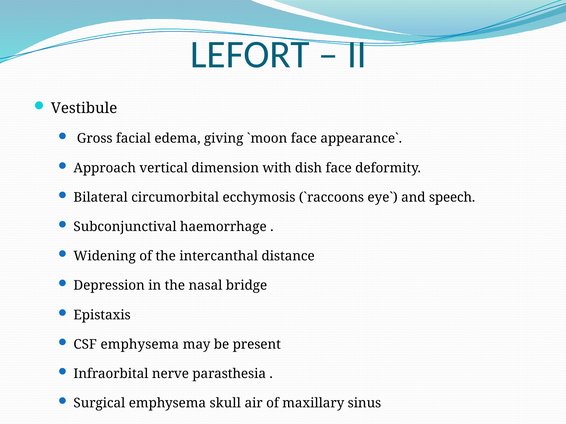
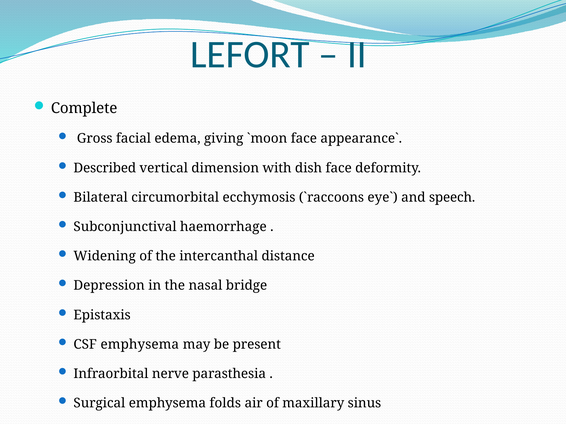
Vestibule: Vestibule -> Complete (84, 108)
Approach: Approach -> Described (105, 168)
skull: skull -> folds (225, 404)
